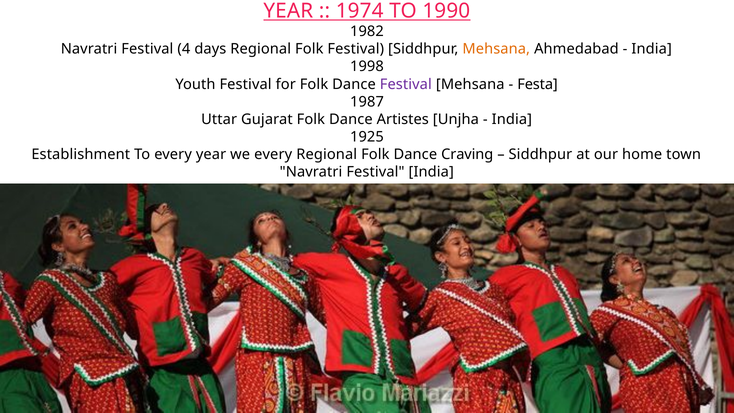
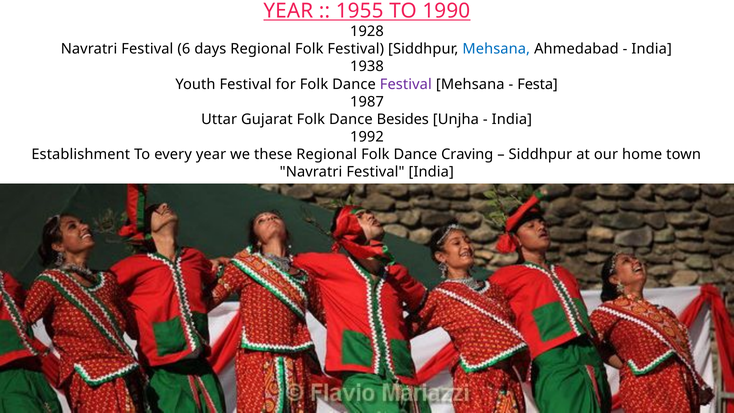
1974: 1974 -> 1955 (360, 11)
1982: 1982 -> 1928 (367, 32)
4: 4 -> 6 (184, 49)
Mehsana colour: orange -> blue (496, 49)
1998: 1998 -> 1938 (367, 67)
Artistes: Artistes -> Besides (403, 119)
1925: 1925 -> 1992 (367, 137)
we every: every -> these (273, 154)
